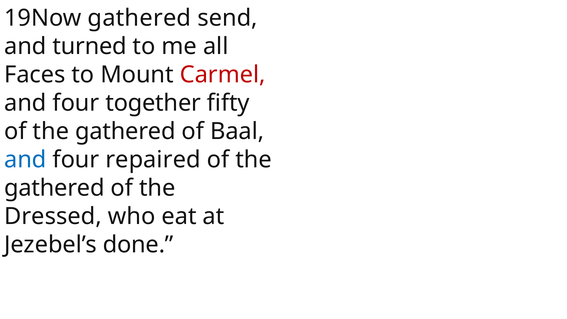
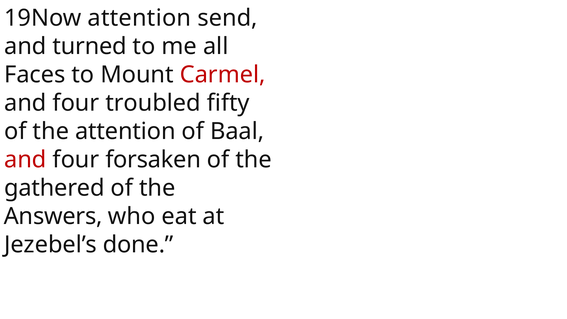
19Now gathered: gathered -> attention (139, 18)
together: together -> troubled (153, 103)
gathered: gathered -> attention (125, 131)
and colour: blue -> red (25, 160)
repaired: repaired -> forsaken (153, 160)
Dressed: Dressed -> Answers (53, 216)
